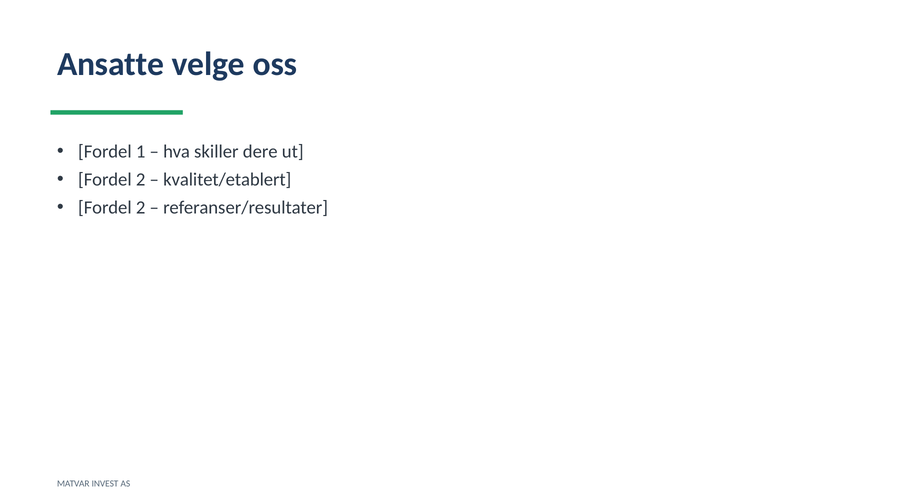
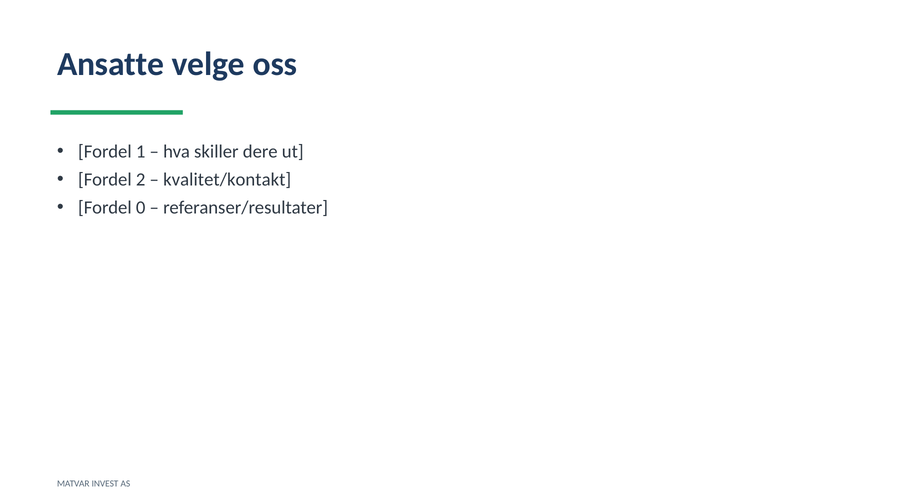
kvalitet/etablert: kvalitet/etablert -> kvalitet/kontakt (227, 180)
2: 2 -> 0 (141, 208)
